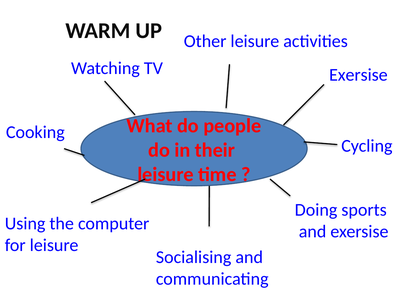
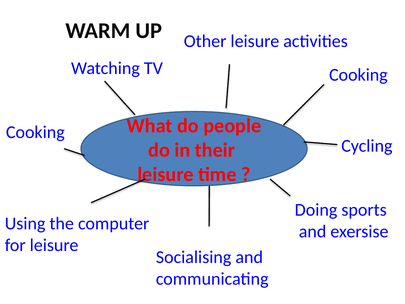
Exersise: Exersise -> Cooking (358, 75)
